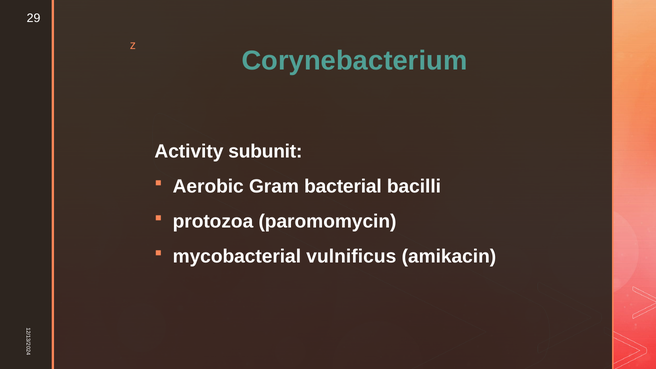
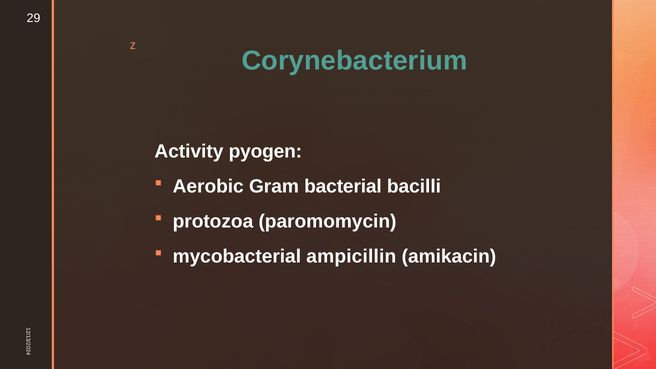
subunit: subunit -> pyogen (265, 152)
vulnificus: vulnificus -> ampicillin (351, 257)
